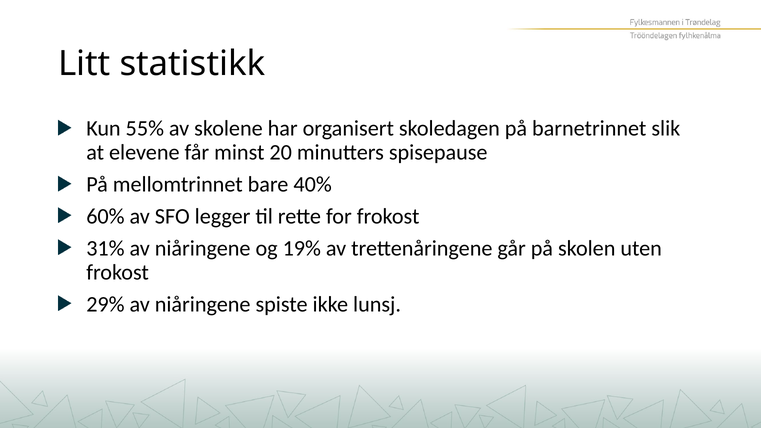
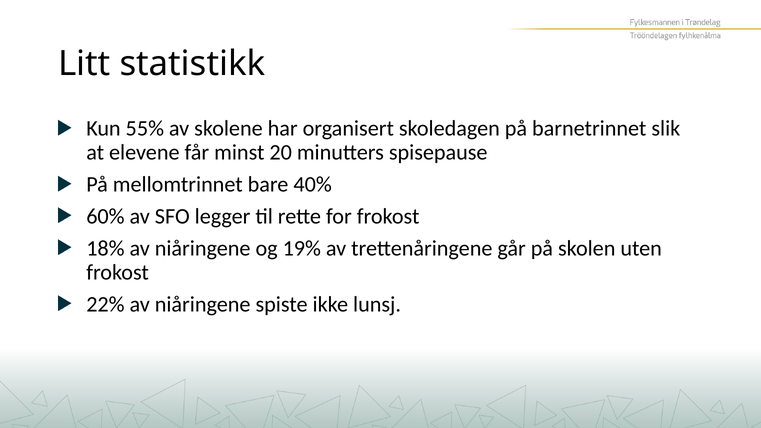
31%: 31% -> 18% (105, 248)
29%: 29% -> 22% (105, 304)
